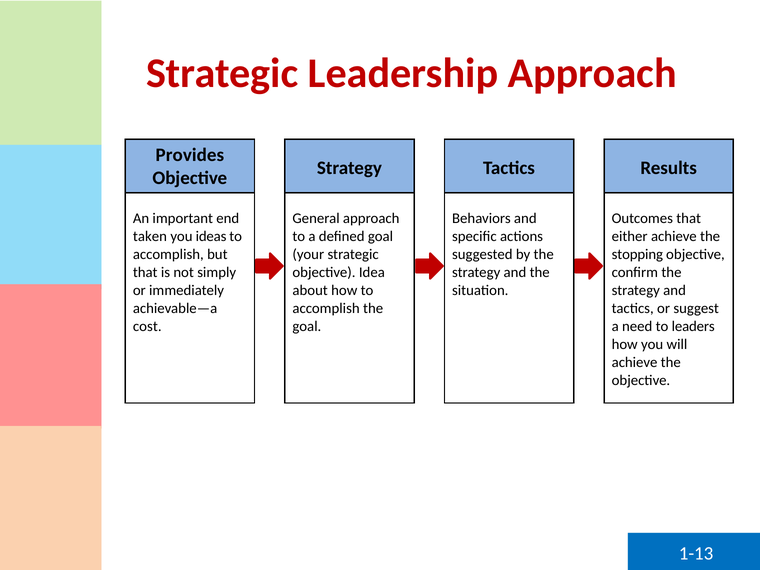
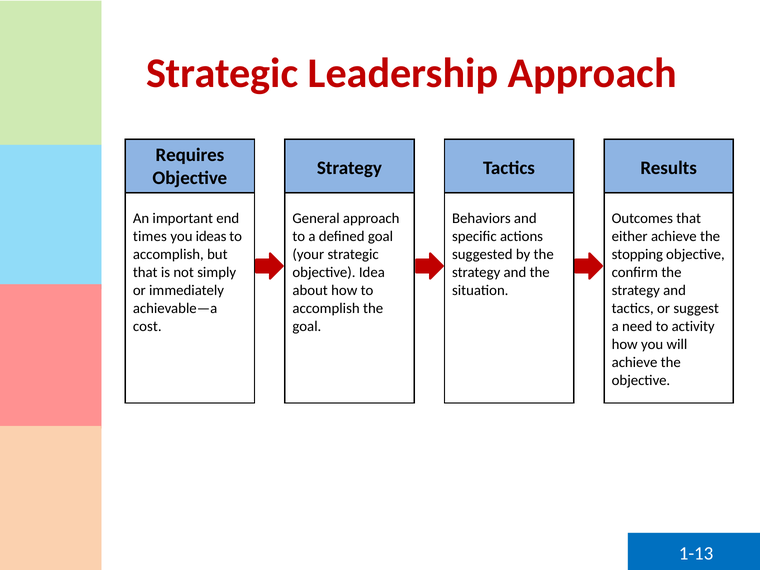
Provides: Provides -> Requires (190, 155)
taken: taken -> times (150, 236)
leaders: leaders -> activity (693, 326)
